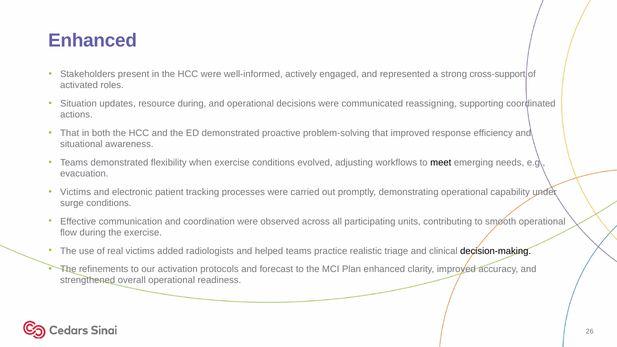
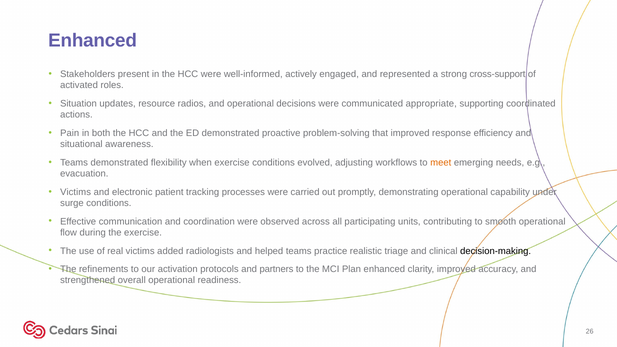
resource during: during -> radios (192, 104)
reassigning: reassigning -> appropriate (431, 104)
That: That -> Pain (70, 133)
meet colour: black -> orange (441, 162)
forecast: forecast -> partners (276, 269)
